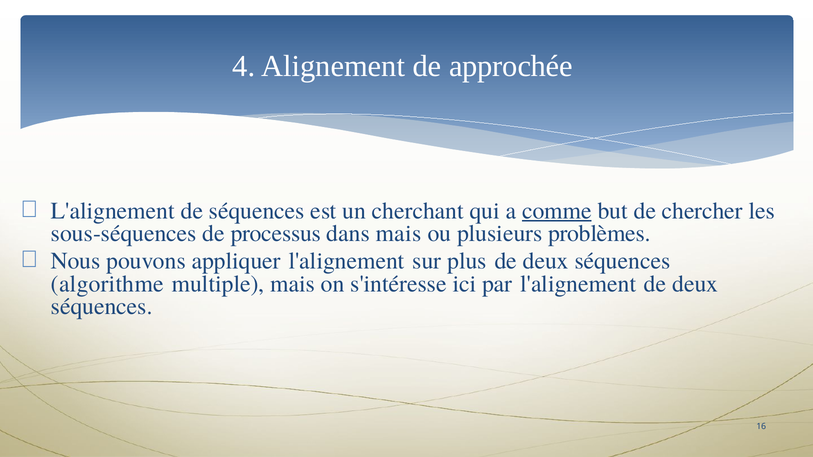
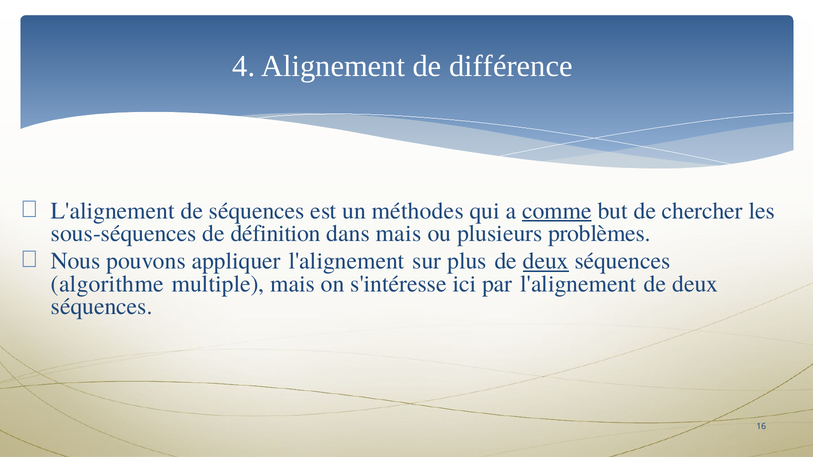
approchée: approchée -> différence (511, 66)
cherchant: cherchant -> méthodes (418, 211)
processus: processus -> définition (276, 234)
deux underline: none -> present (546, 261)
